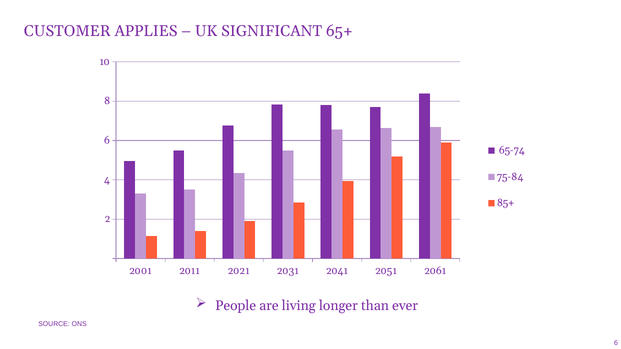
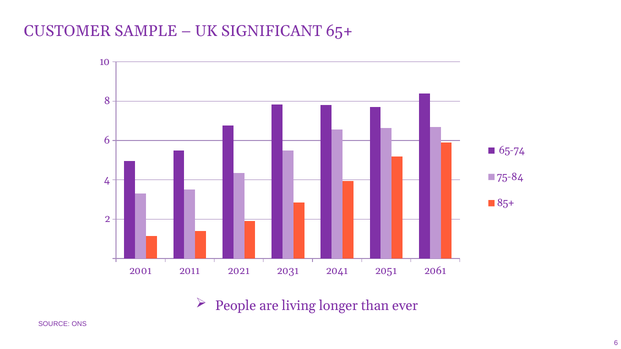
APPLIES: APPLIES -> SAMPLE (146, 31)
